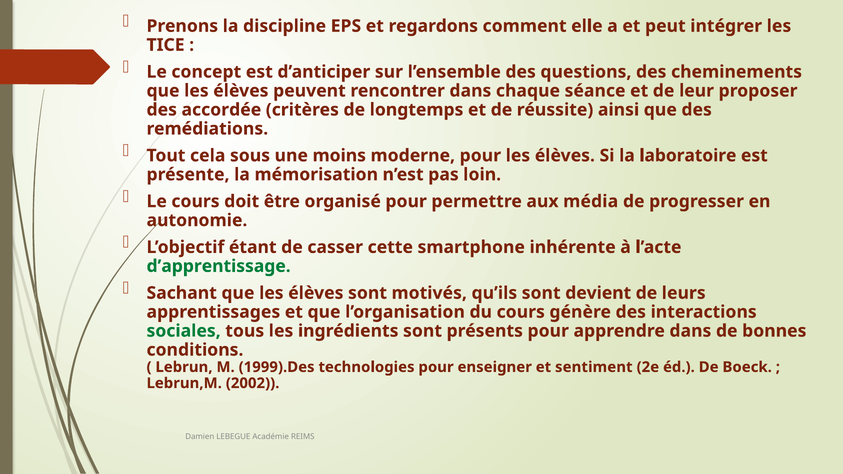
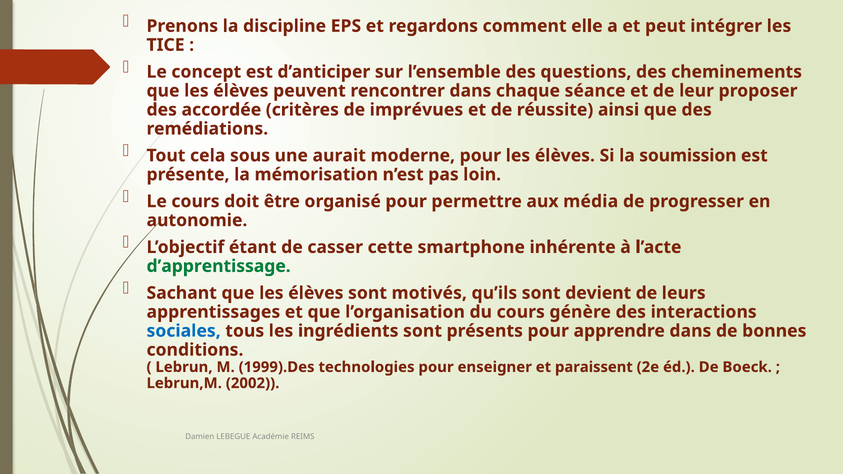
longtemps: longtemps -> imprévues (416, 110)
moins: moins -> aurait (339, 156)
laboratoire: laboratoire -> soumission (688, 156)
sociales colour: green -> blue (184, 331)
sentiment: sentiment -> paraissent (594, 367)
